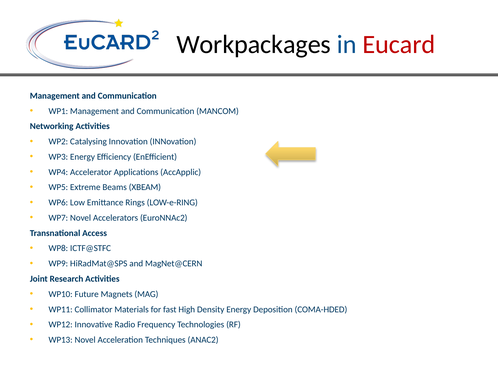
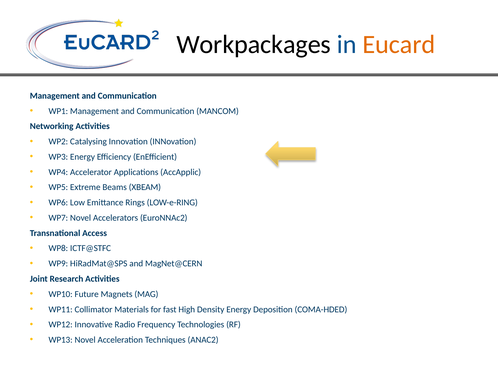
Eucard colour: red -> orange (399, 45)
